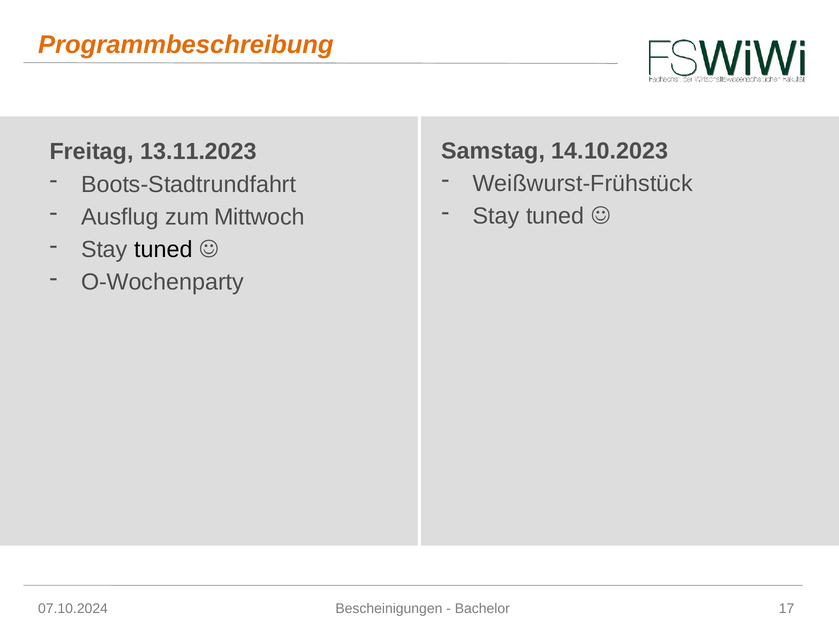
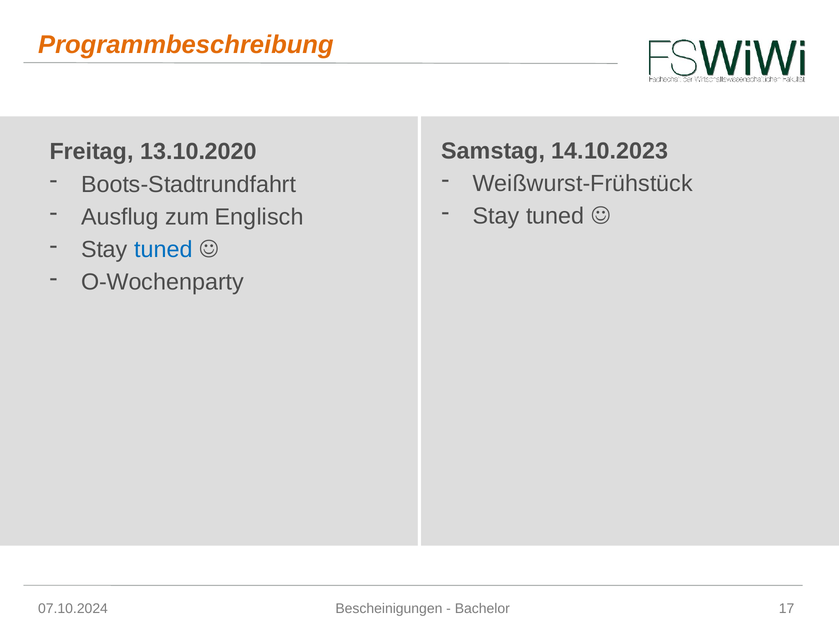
13.11.2023: 13.11.2023 -> 13.10.2020 (199, 152)
Mittwoch: Mittwoch -> Englisch (259, 217)
tuned colour: black -> blue (163, 250)
